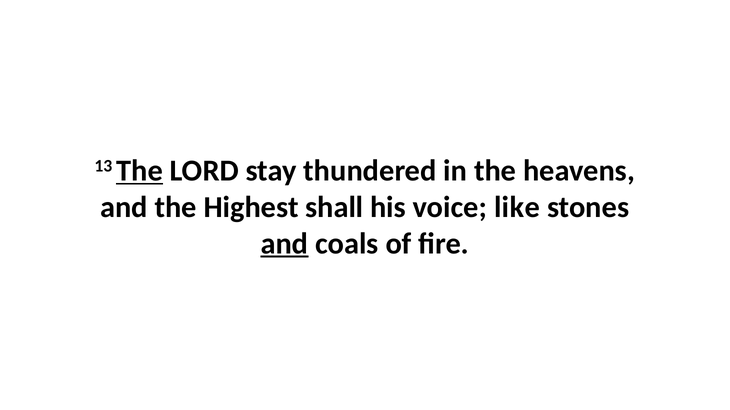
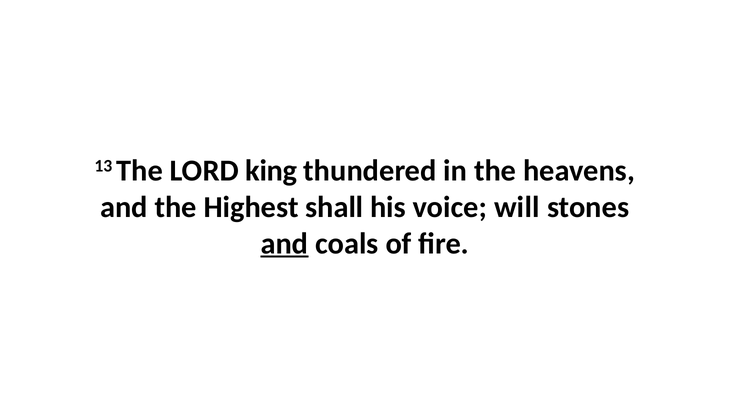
The underline: present -> none (140, 171)
stay: stay -> king (271, 171)
like: like -> will (517, 207)
